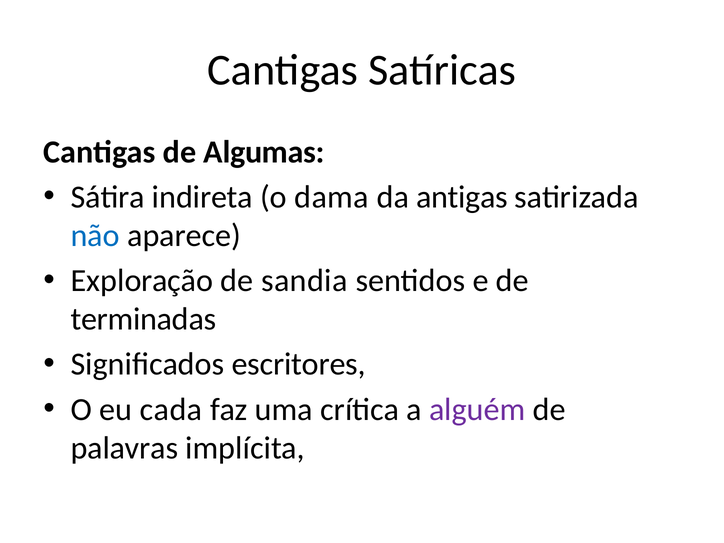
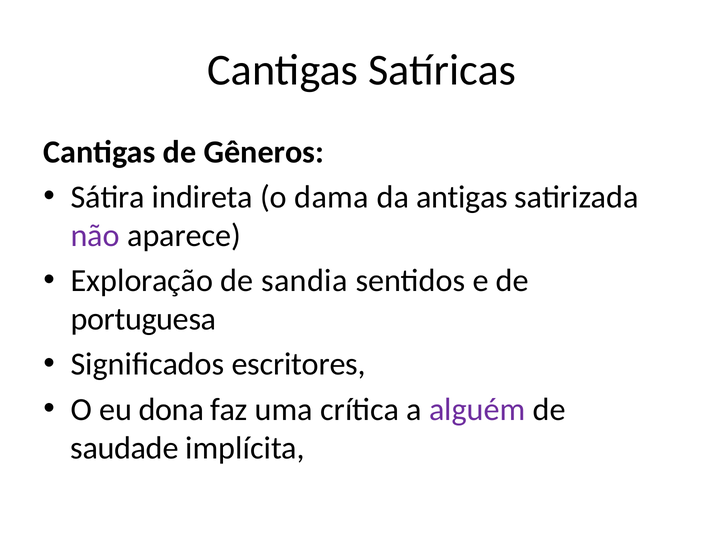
Algumas: Algumas -> Gêneros (264, 152)
não colour: blue -> purple (95, 236)
terminadas: terminadas -> portuguesa (143, 319)
cada: cada -> dona (171, 409)
palavras: palavras -> saudade (124, 448)
